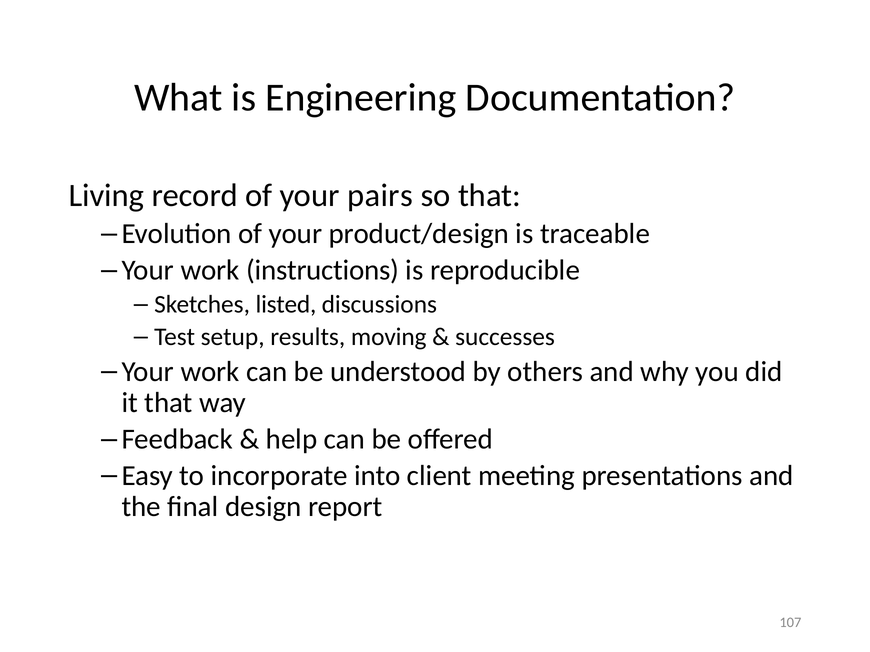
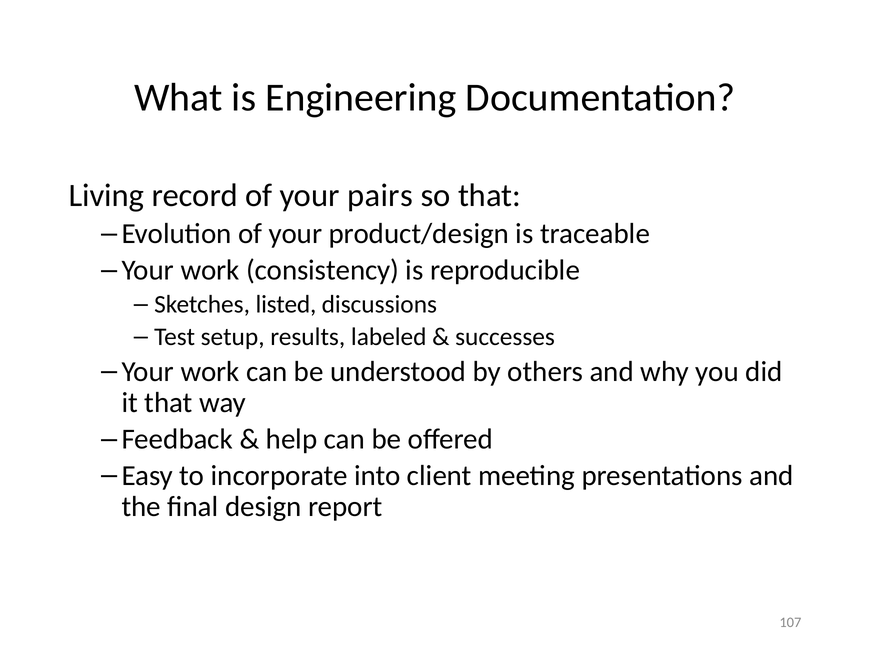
instructions: instructions -> consistency (323, 270)
moving: moving -> labeled (389, 337)
